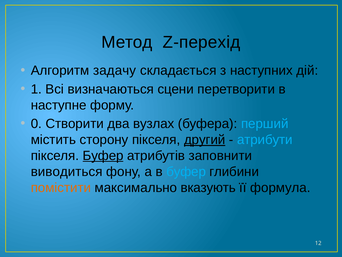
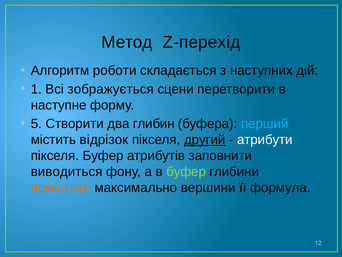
задачу: задачу -> роботи (115, 70)
визначаються: визначаються -> зображується (111, 89)
0: 0 -> 5 (36, 124)
вузлах: вузлах -> глибин (154, 124)
сторону: сторону -> відрізок (104, 139)
атрибути colour: light blue -> white (265, 139)
Буфер underline: present -> none (103, 155)
буфер colour: light blue -> light green (186, 171)
вказують: вказують -> вершини (208, 187)
